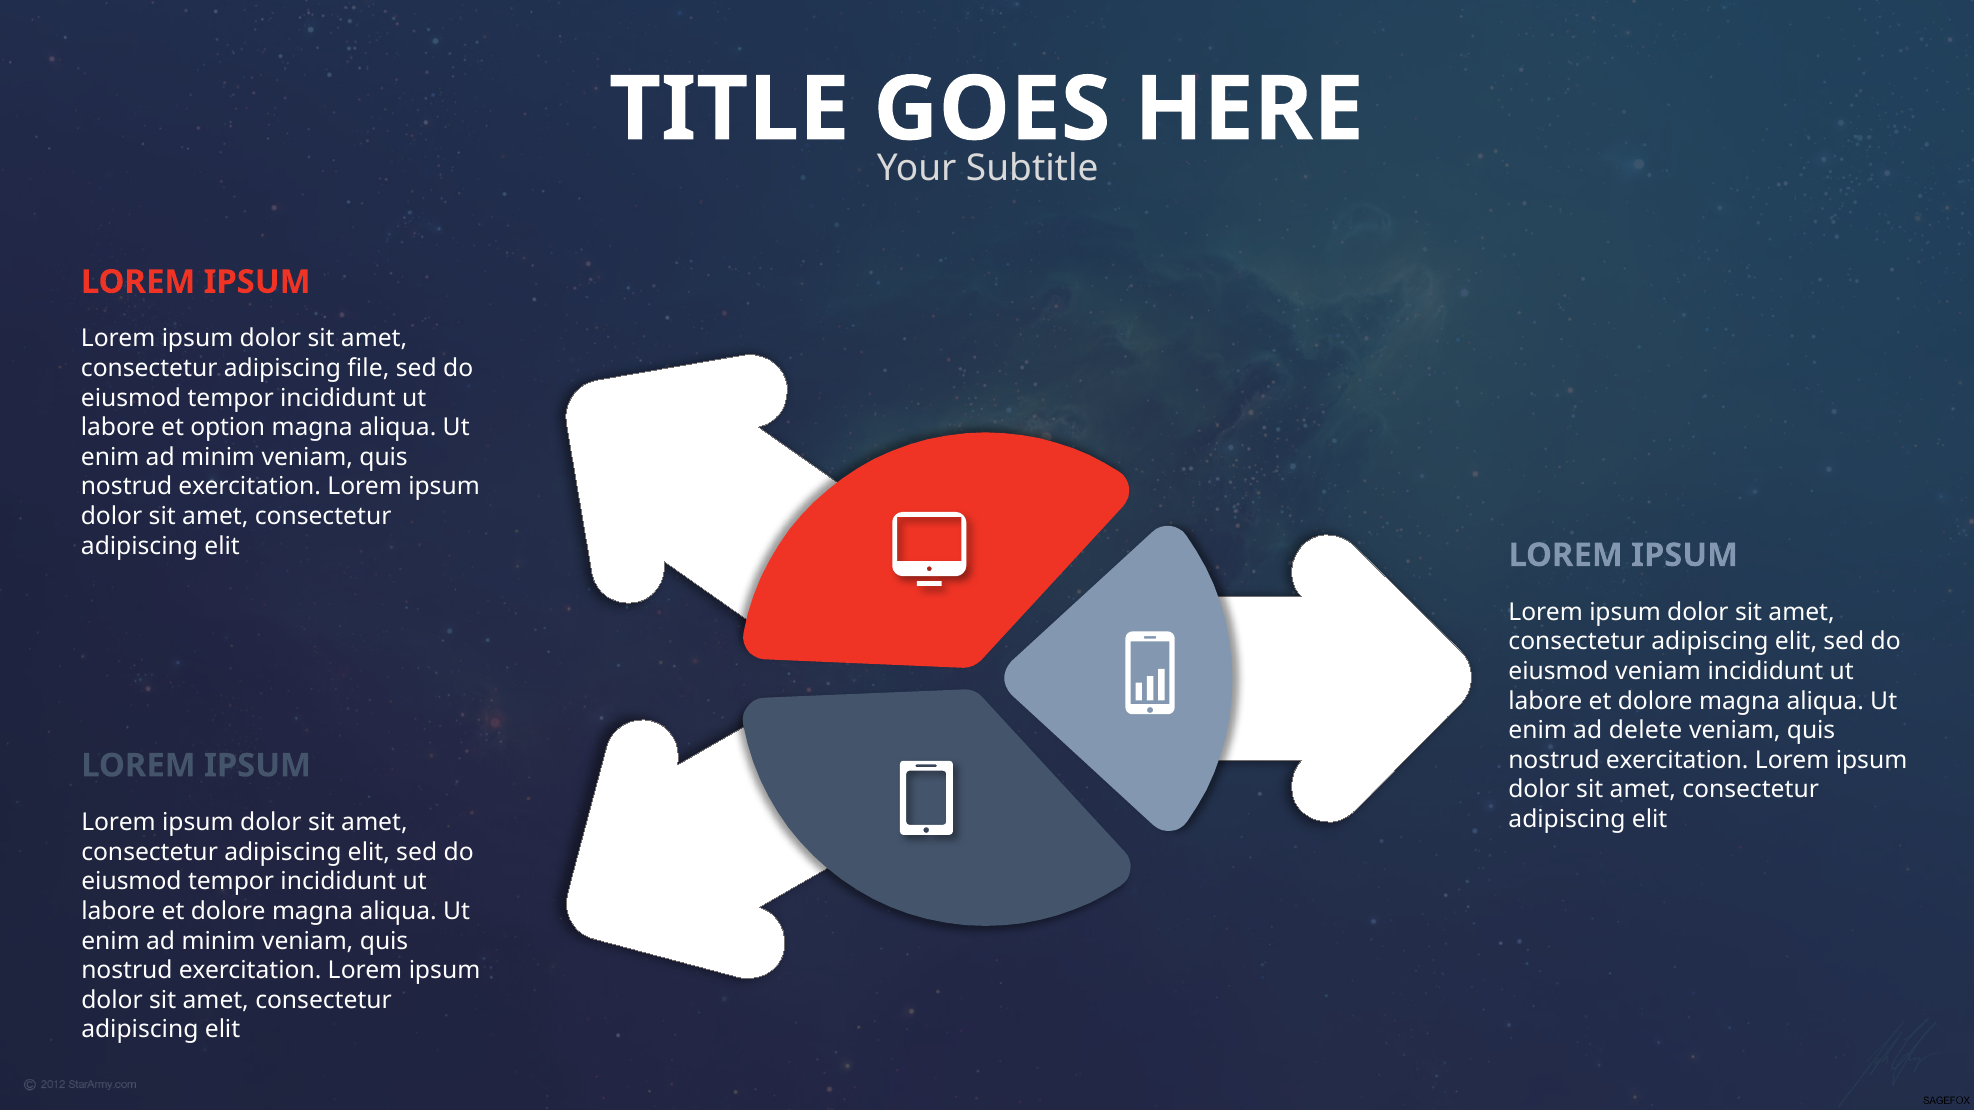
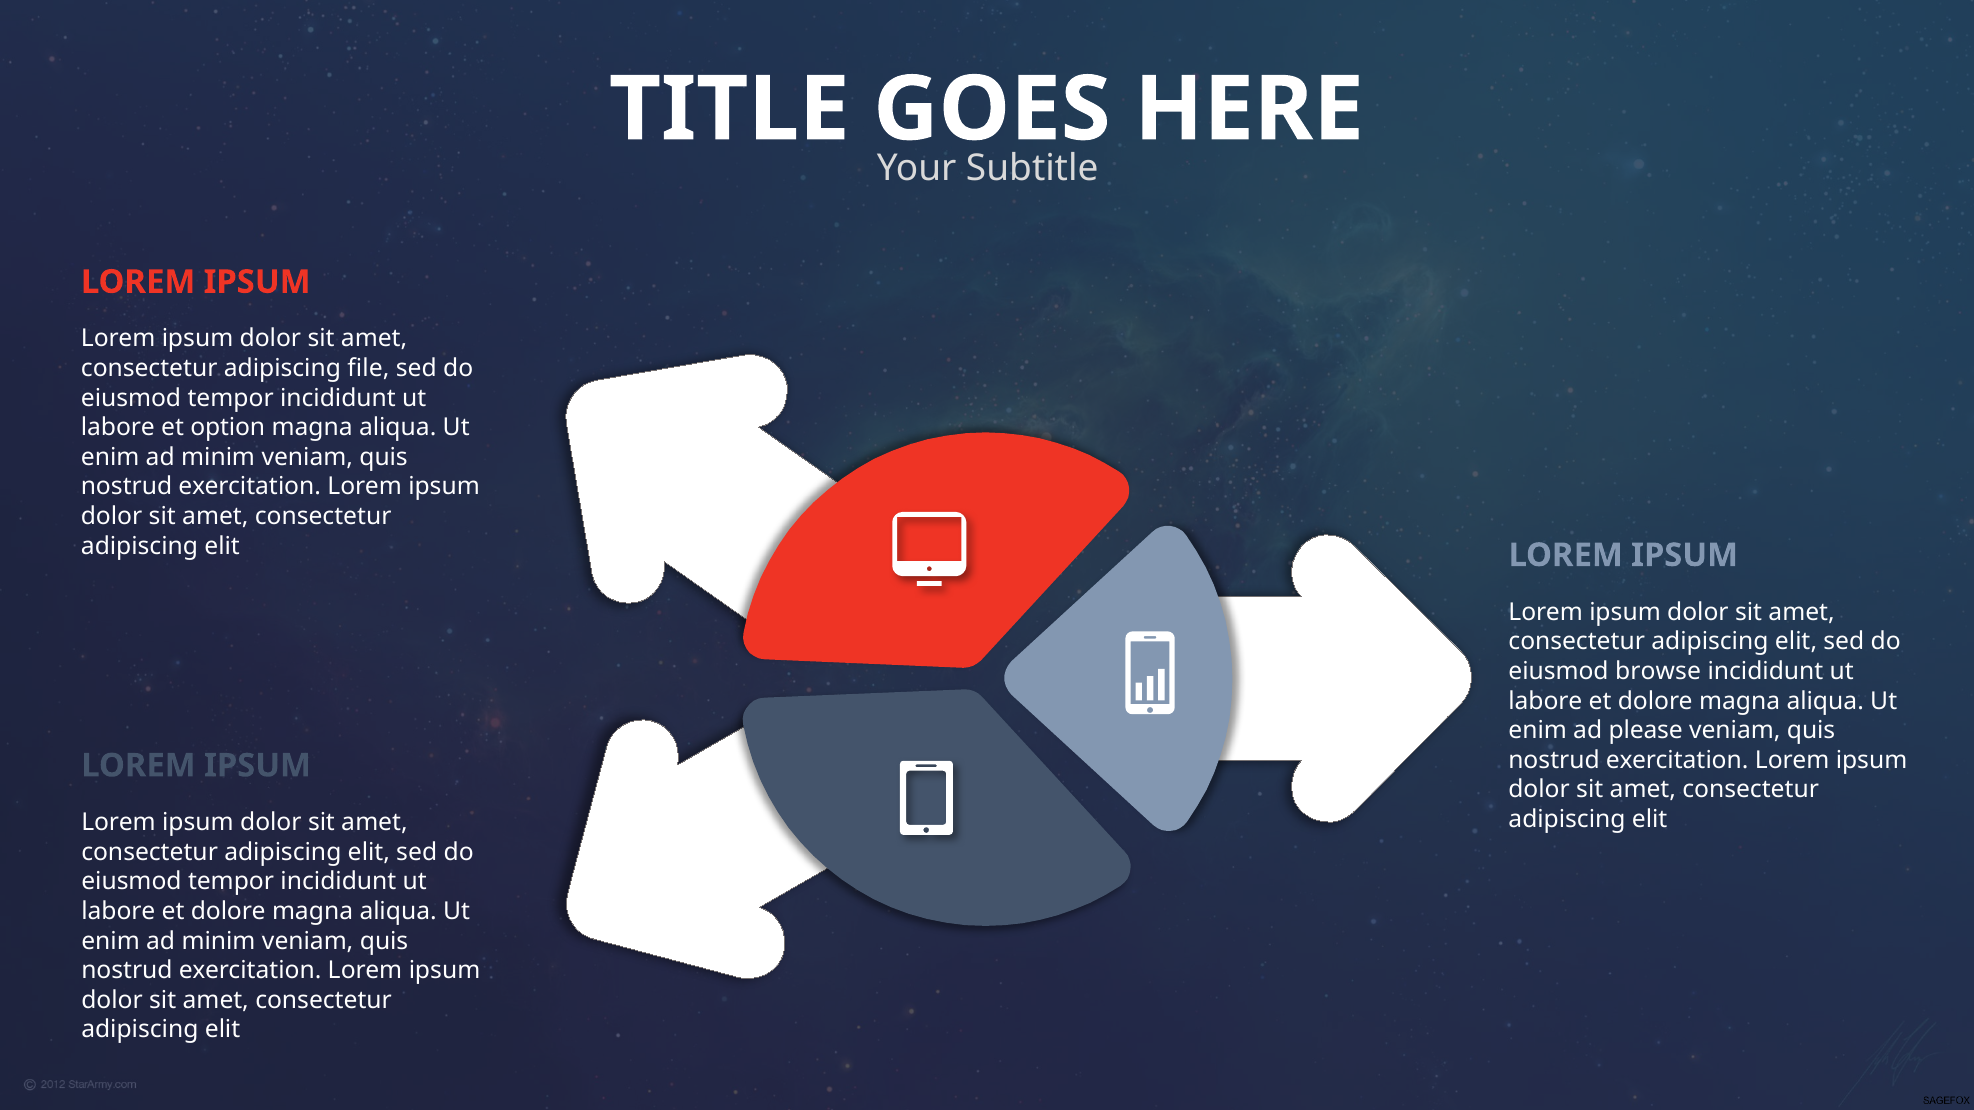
eiusmod veniam: veniam -> browse (1658, 671)
delete: delete -> please (1646, 731)
